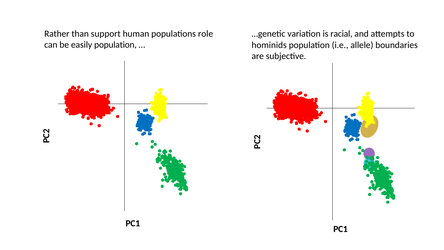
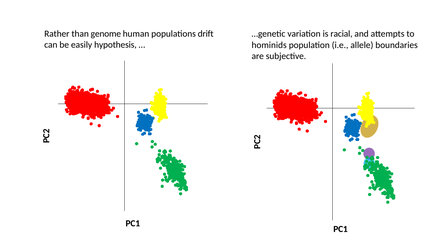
support: support -> genome (106, 34)
role: role -> drift (206, 34)
easily population: population -> hypothesis (115, 45)
